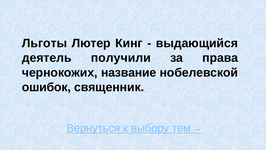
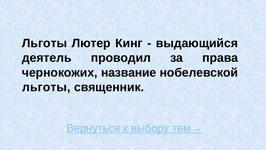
получили: получили -> проводил (121, 58)
ошибок: ошибок -> льготы (46, 87)
